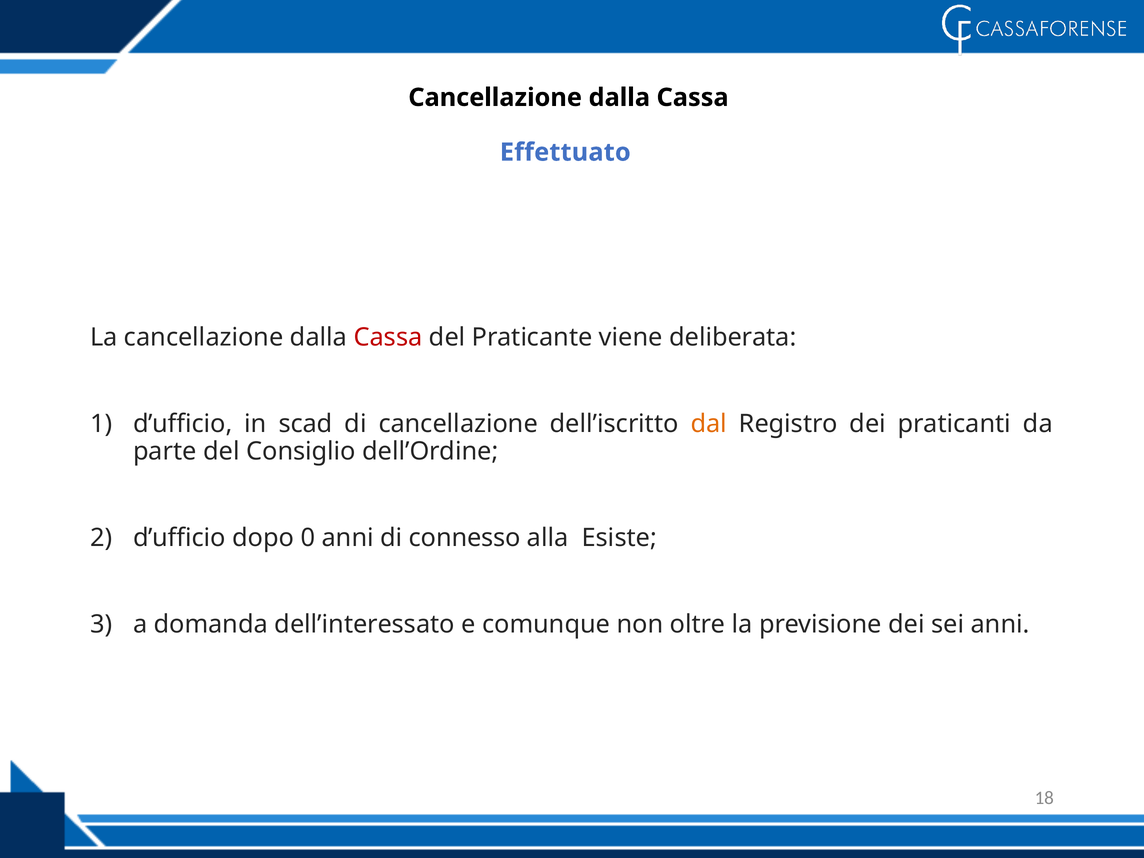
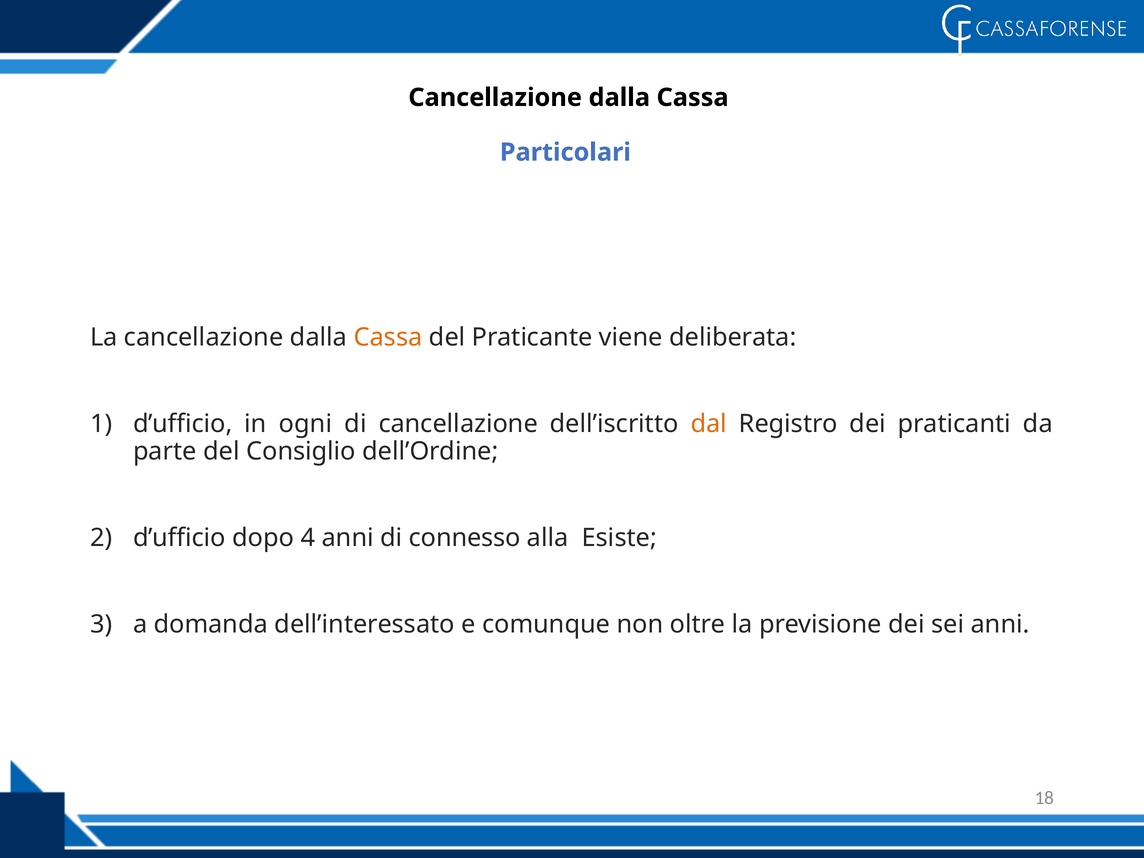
Effettuato: Effettuato -> Particolari (565, 152)
Cassa colour: red -> orange (388, 337)
scad: scad -> ogni (305, 424)
0: 0 -> 4 (308, 538)
